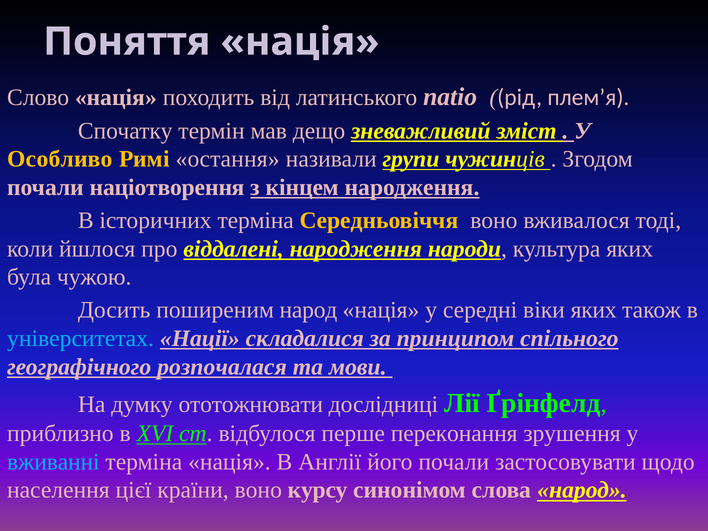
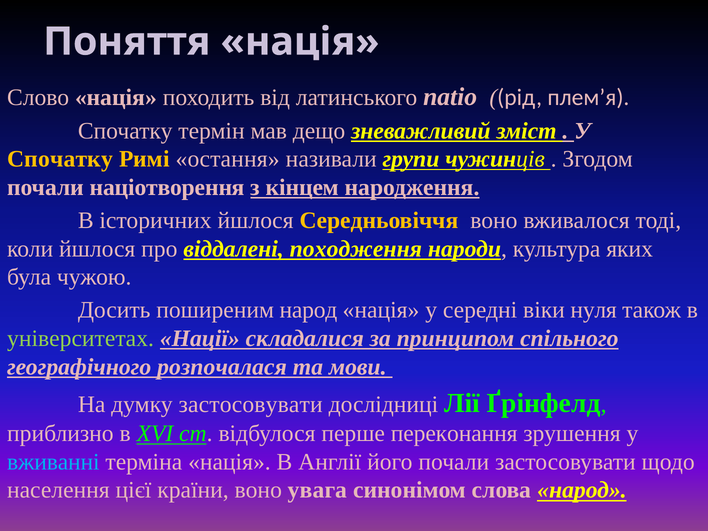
Особливо: Особливо -> Спочатку (60, 159)
історичних терміна: терміна -> йшлося (256, 220)
віддалені народження: народження -> походження (356, 249)
віки яких: яких -> нуля (594, 310)
університетах colour: light blue -> light green (80, 338)
думку ототожнювати: ототожнювати -> застосовувати (251, 404)
курсу: курсу -> увага (318, 490)
